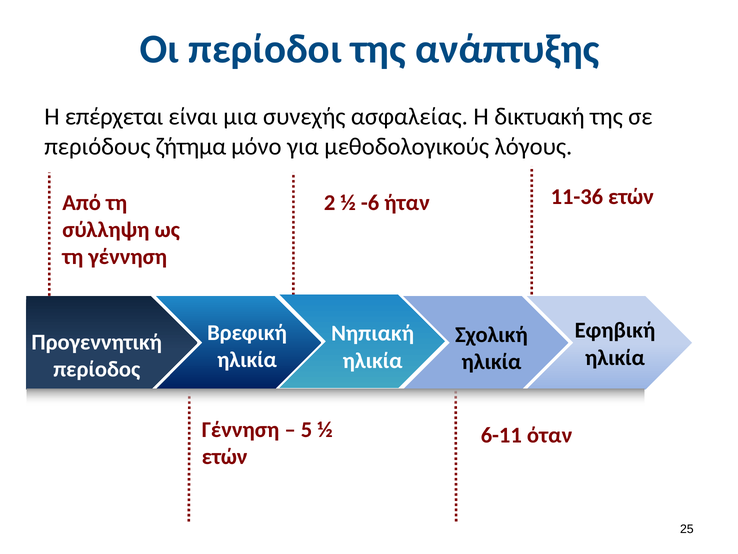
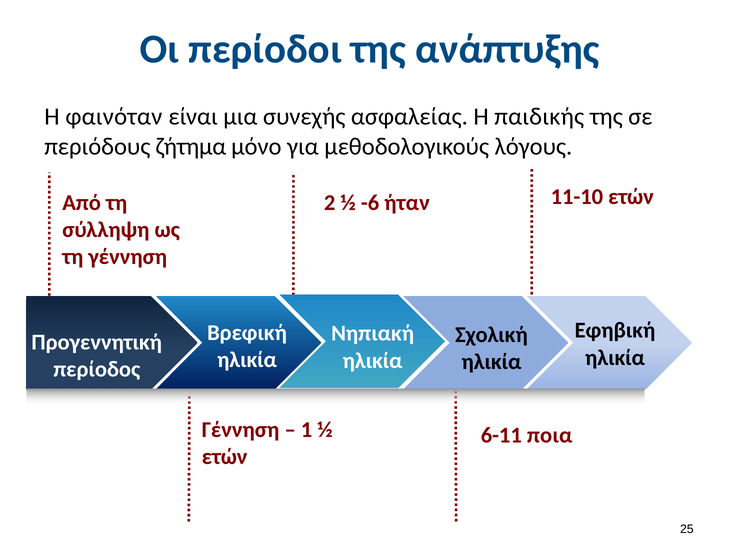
επέρχεται: επέρχεται -> φαινόταν (114, 117)
δικτυακή: δικτυακή -> παιδικής (539, 117)
11-36: 11-36 -> 11-10 (577, 197)
5: 5 -> 1 (306, 429)
όταν: όταν -> ποια (550, 435)
